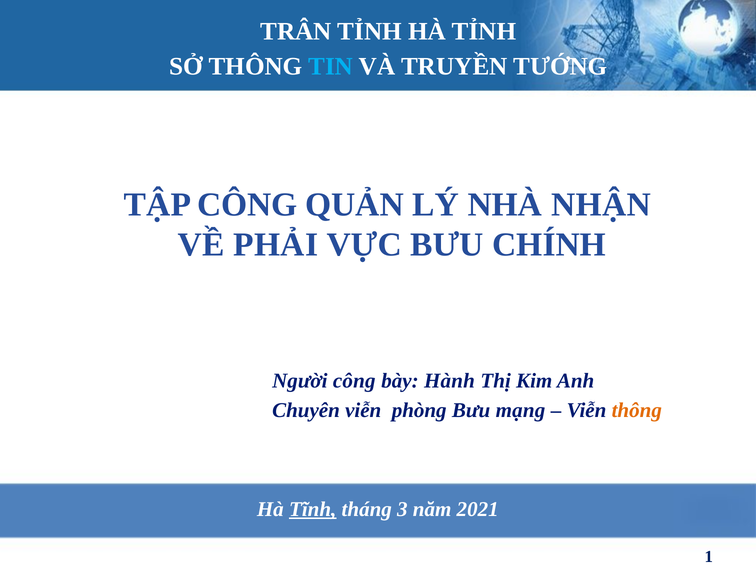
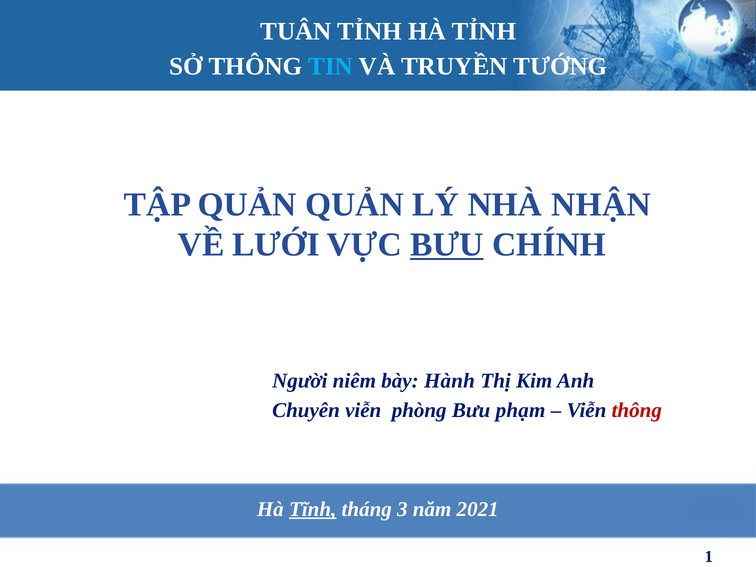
TRÂN: TRÂN -> TUÂN (296, 31)
TẬP CÔNG: CÔNG -> QUẢN (247, 204)
PHẢI: PHẢI -> LƯỚI (276, 245)
BƯU underline: none -> present (447, 245)
Người công: công -> niêm (354, 381)
mạng: mạng -> phạm (521, 410)
thông colour: orange -> red (637, 410)
